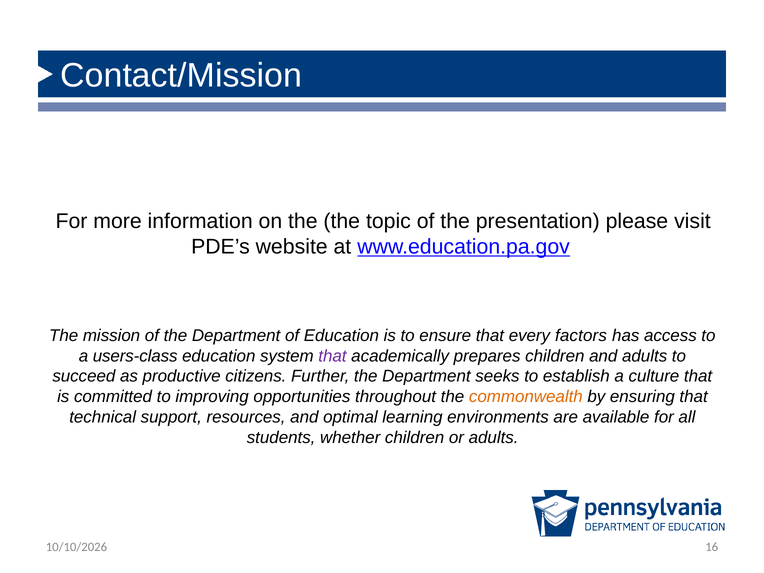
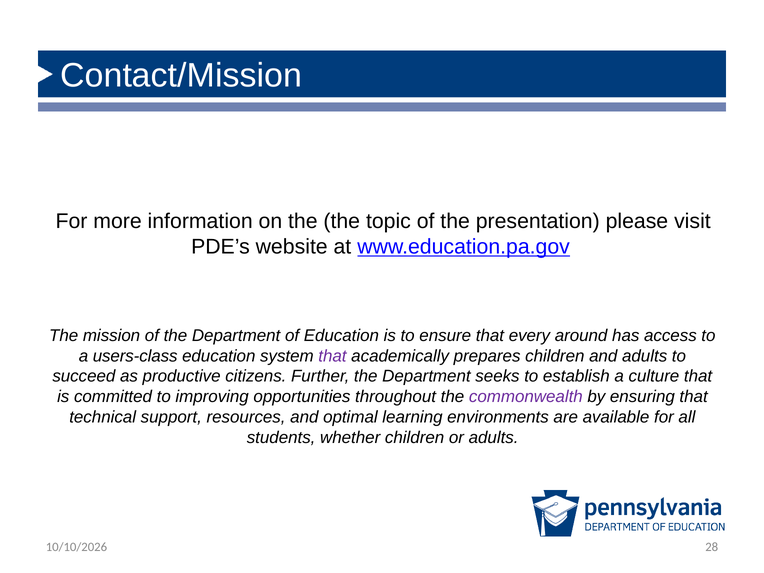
factors: factors -> around (581, 336)
commonwealth colour: orange -> purple (526, 397)
16: 16 -> 28 (712, 547)
